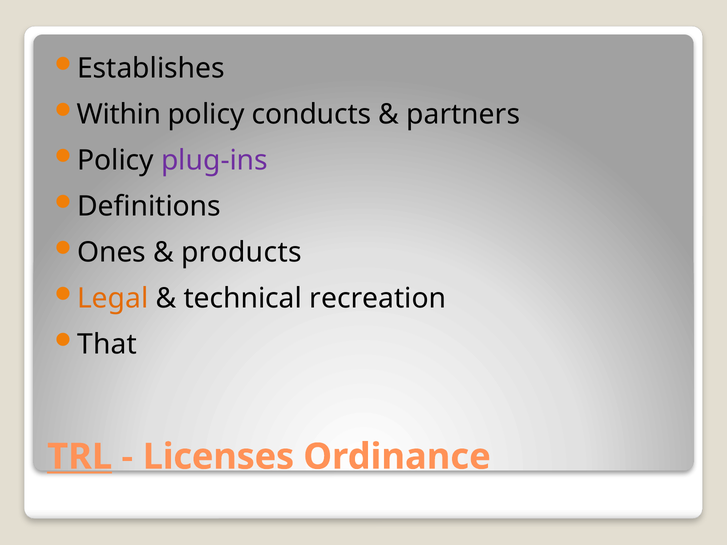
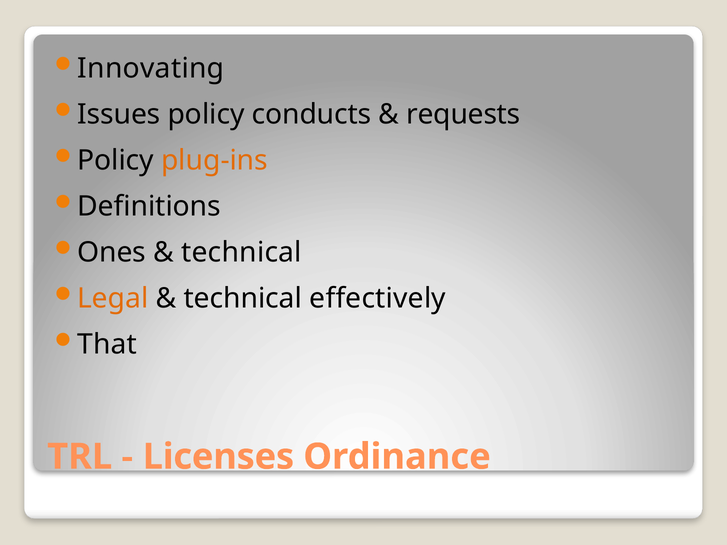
Establishes: Establishes -> Innovating (151, 69)
Within: Within -> Issues (119, 115)
partners: partners -> requests (463, 115)
plug-ins colour: purple -> orange (214, 161)
products: products -> technical (241, 252)
recreation: recreation -> effectively (378, 298)
TRL underline: present -> none (80, 457)
